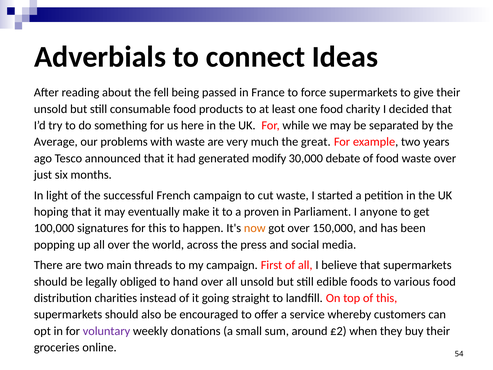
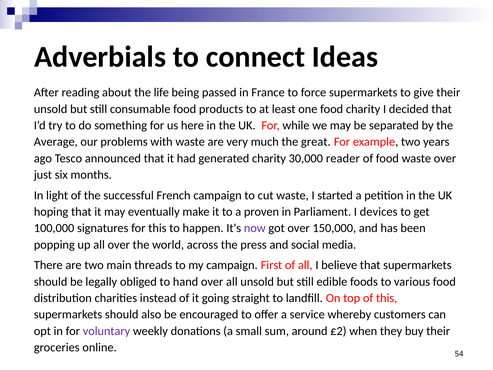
fell: fell -> life (161, 92)
generated modify: modify -> charity (269, 158)
debate: debate -> reader (343, 158)
anyone: anyone -> devices (379, 212)
now colour: orange -> purple (255, 228)
